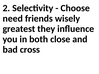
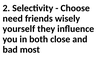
greatest: greatest -> yourself (19, 29)
cross: cross -> most (30, 50)
